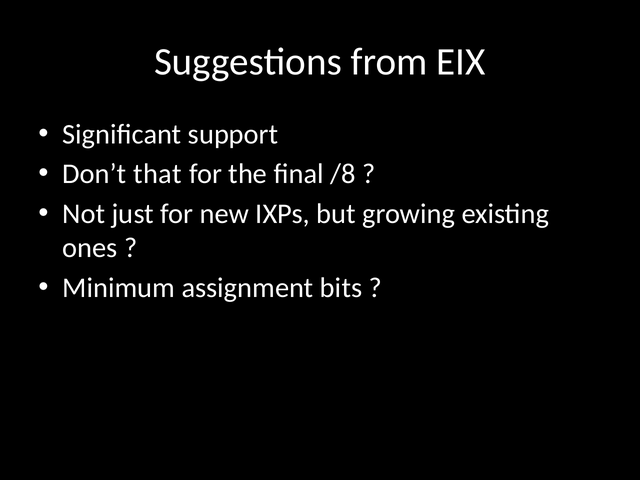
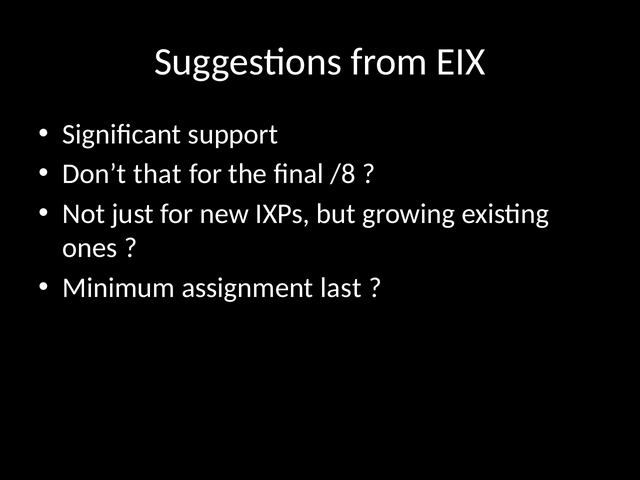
bits: bits -> last (341, 288)
